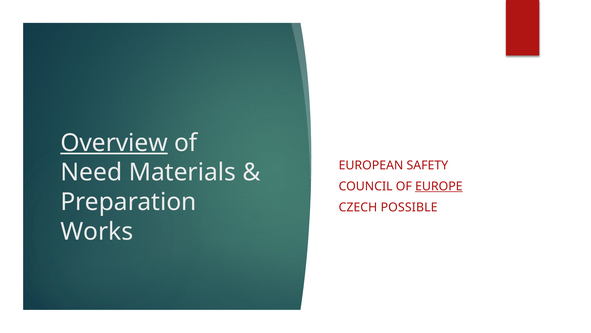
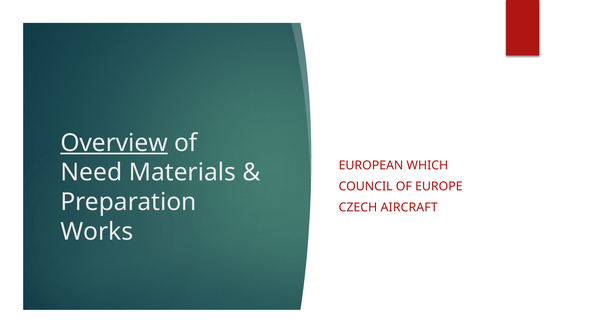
SAFETY: SAFETY -> WHICH (427, 165)
EUROPE underline: present -> none (439, 186)
POSSIBLE: POSSIBLE -> AIRCRAFT (409, 207)
